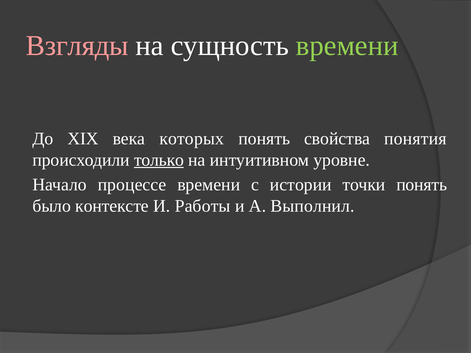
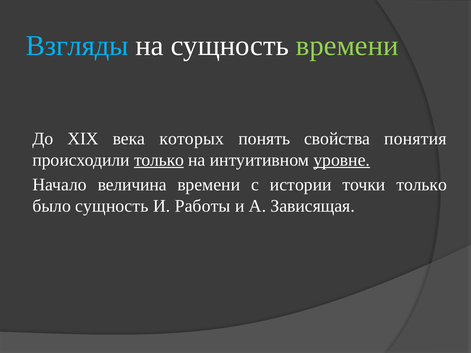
Взгляды colour: pink -> light blue (77, 46)
уровне underline: none -> present (342, 160)
процессе: процессе -> величина (132, 185)
точки понять: понять -> только (422, 185)
было контексте: контексте -> сущность (112, 206)
Выполнил: Выполнил -> Зависящая (313, 206)
